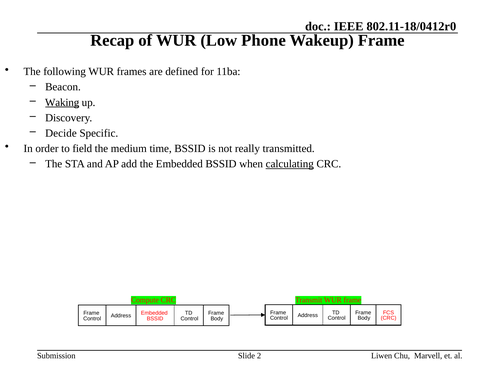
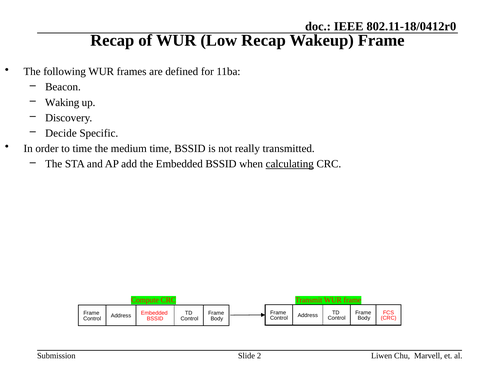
Low Phone: Phone -> Recap (264, 40)
Waking underline: present -> none (62, 102)
to field: field -> time (82, 149)
